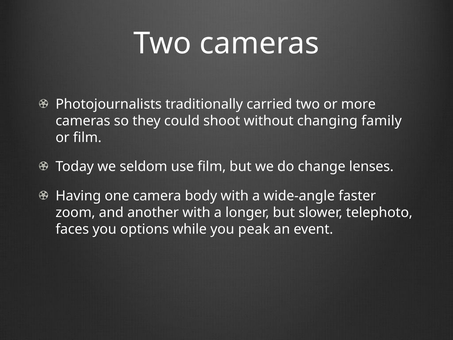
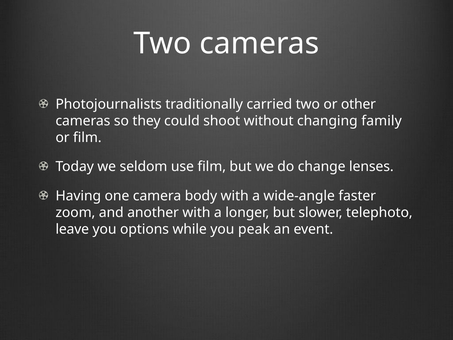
more: more -> other (358, 104)
faces: faces -> leave (72, 229)
